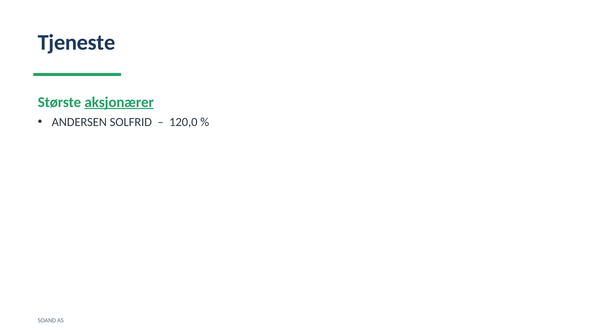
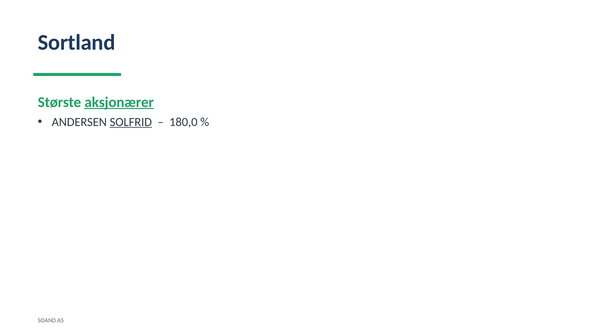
Tjeneste: Tjeneste -> Sortland (77, 42)
SOLFRID underline: none -> present (131, 122)
120,0: 120,0 -> 180,0 (183, 122)
